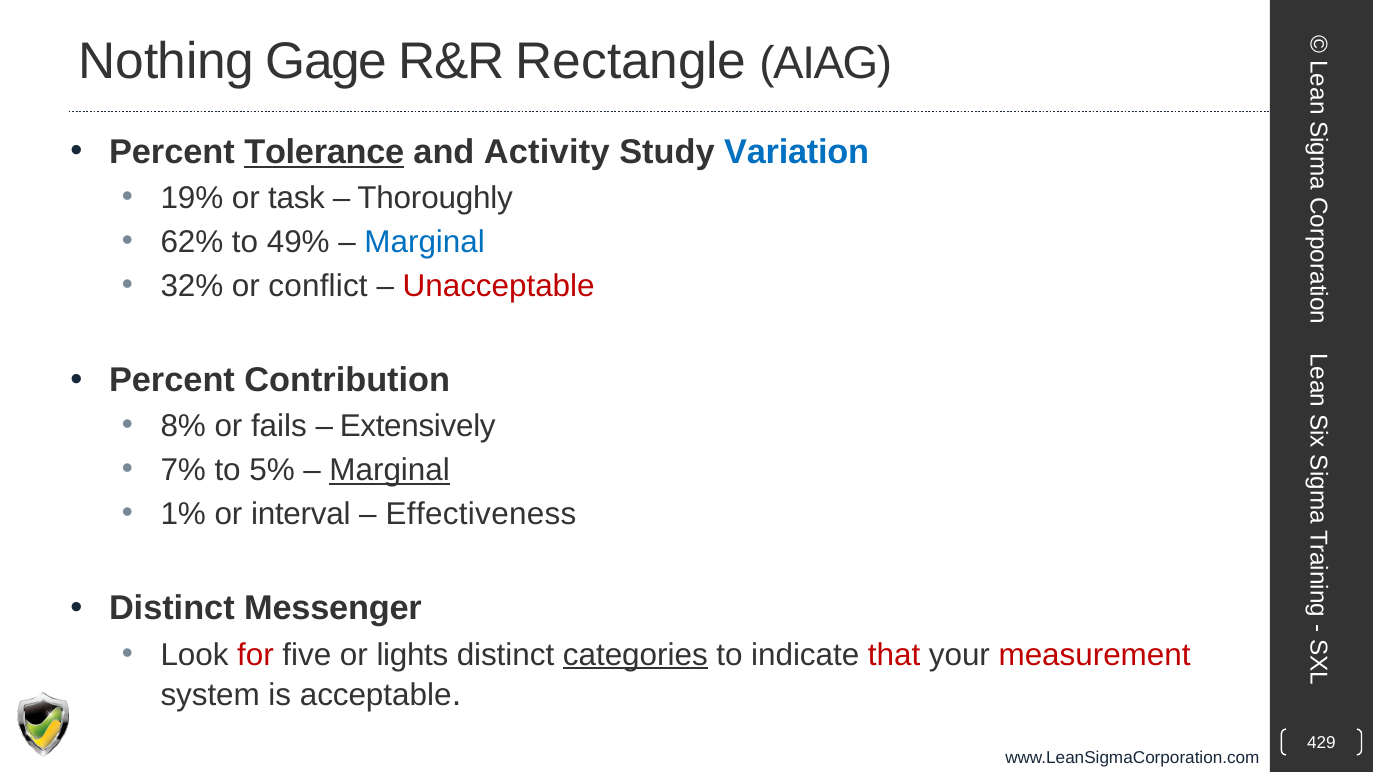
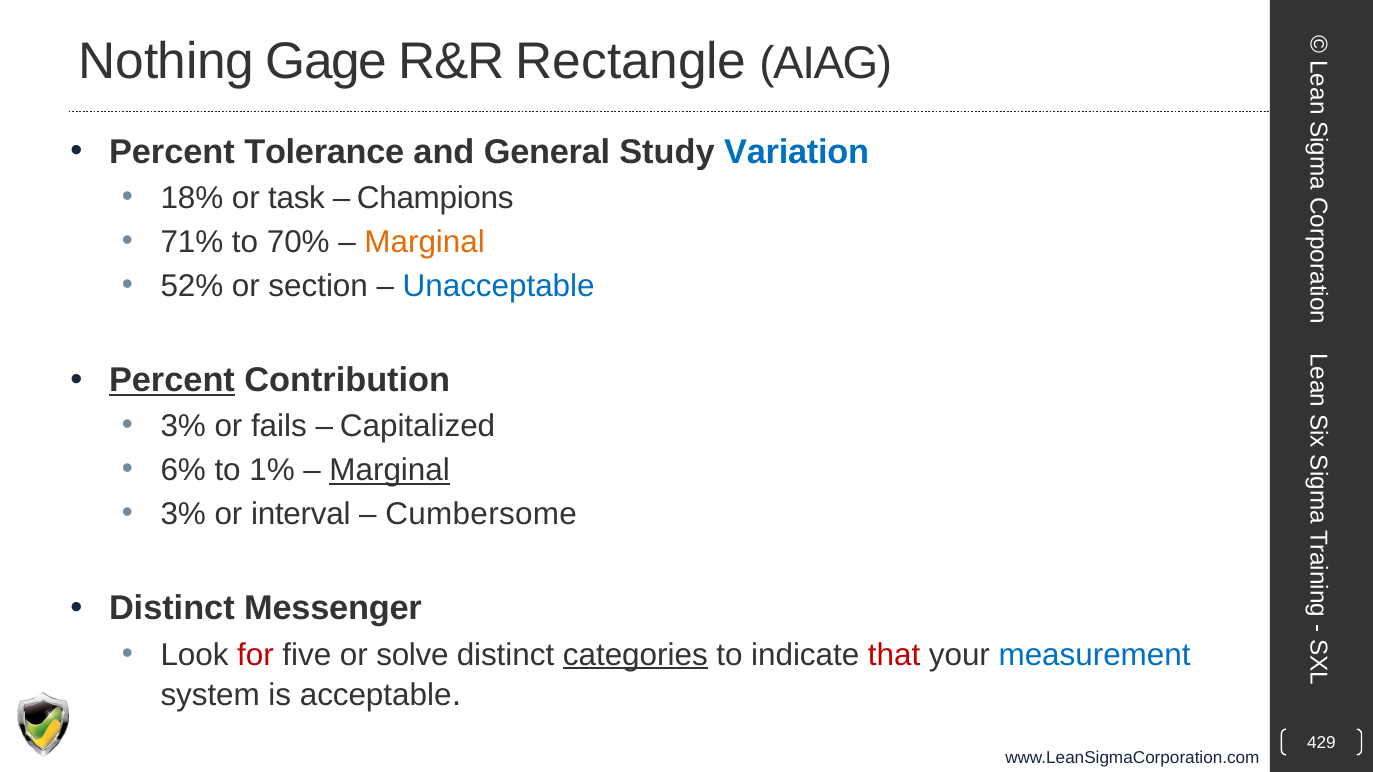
Tolerance underline: present -> none (324, 153)
Activity: Activity -> General (547, 153)
19%: 19% -> 18% (192, 198)
Thoroughly: Thoroughly -> Champions (435, 198)
62%: 62% -> 71% (192, 242)
49%: 49% -> 70% (298, 242)
Marginal colour: blue -> orange (425, 242)
32%: 32% -> 52% (192, 286)
conflict: conflict -> section (318, 286)
Unacceptable colour: red -> blue (499, 286)
Percent underline: none -> present (172, 381)
8%: 8% -> 3% (183, 426)
Extensively: Extensively -> Capitalized (418, 426)
7%: 7% -> 6% (183, 470)
5%: 5% -> 1% (272, 470)
1%: 1% -> 3% (183, 514)
Effectiveness: Effectiveness -> Cumbersome (481, 514)
lights: lights -> solve (412, 655)
measurement colour: red -> blue (1095, 655)
